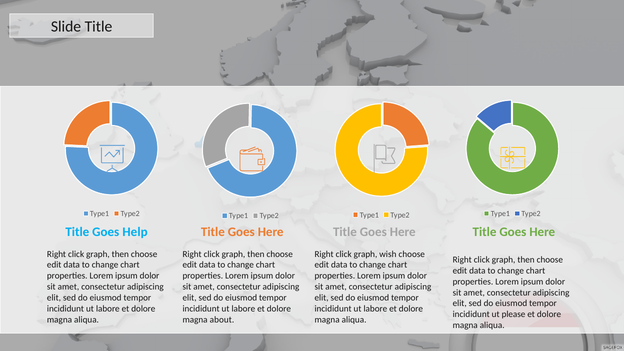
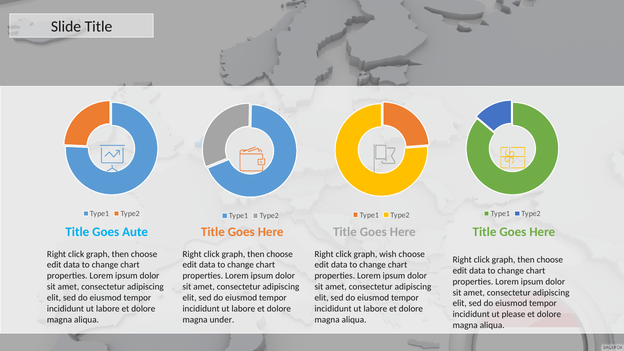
Help: Help -> Aute (135, 232)
about: about -> under (222, 320)
